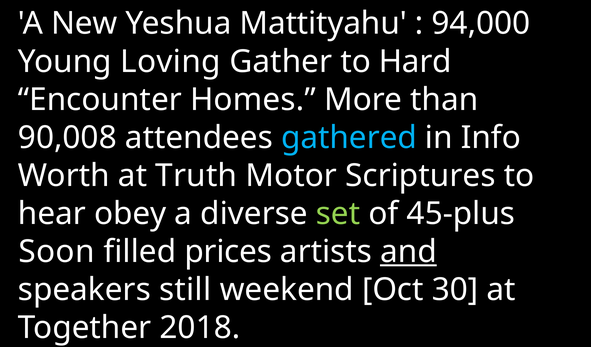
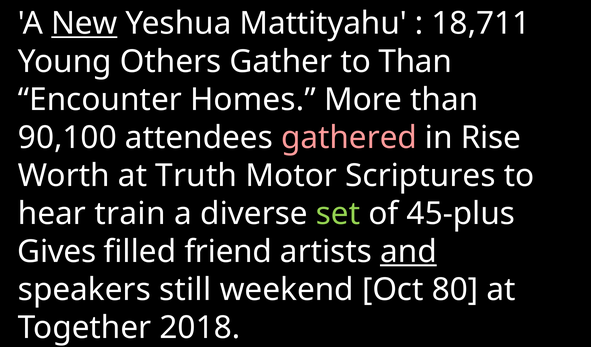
New underline: none -> present (84, 23)
94,000: 94,000 -> 18,711 (481, 23)
Loving: Loving -> Others (171, 61)
to Hard: Hard -> Than (415, 61)
90,008: 90,008 -> 90,100 (67, 137)
gathered colour: light blue -> pink (349, 137)
Info: Info -> Rise (491, 137)
obey: obey -> train (130, 213)
Soon: Soon -> Gives (57, 251)
prices: prices -> friend (228, 251)
30: 30 -> 80 (455, 289)
